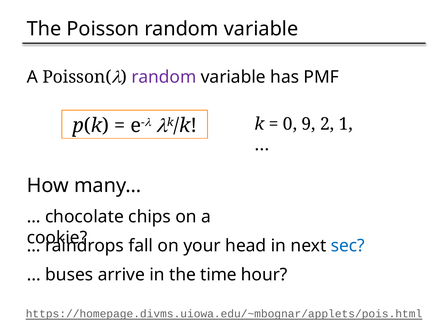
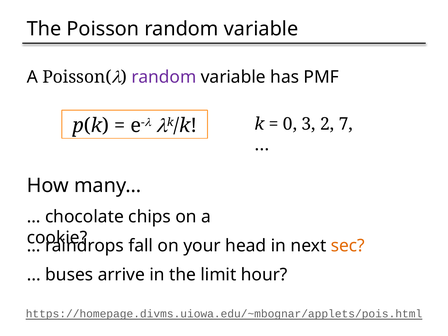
9: 9 -> 3 (309, 124)
1: 1 -> 7 (346, 124)
sec colour: blue -> orange (348, 246)
time: time -> limit (218, 275)
